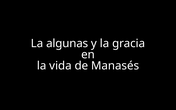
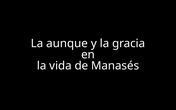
algunas: algunas -> aunque (67, 43)
